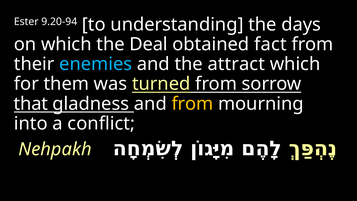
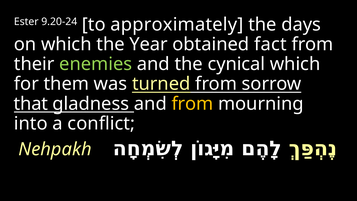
9.20-94: 9.20-94 -> 9.20-24 (59, 22)
understanding: understanding -> approximately (177, 24)
Deal: Deal -> Year (149, 44)
enemies colour: light blue -> light green (96, 64)
attract: attract -> cynical (236, 64)
